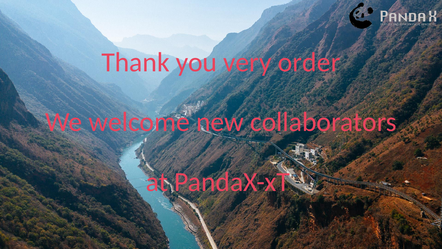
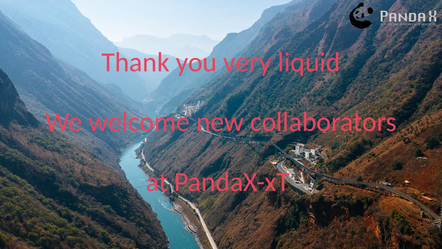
order: order -> liquid (309, 62)
